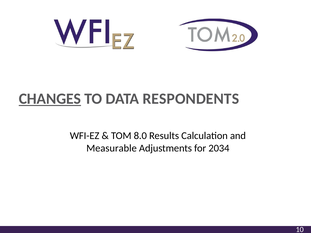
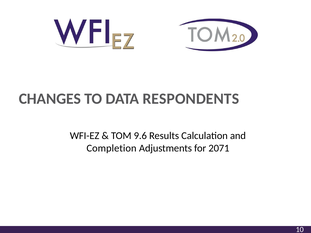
CHANGES underline: present -> none (50, 99)
8.0: 8.0 -> 9.6 (140, 136)
Measurable: Measurable -> Completion (111, 148)
2034: 2034 -> 2071 (219, 148)
